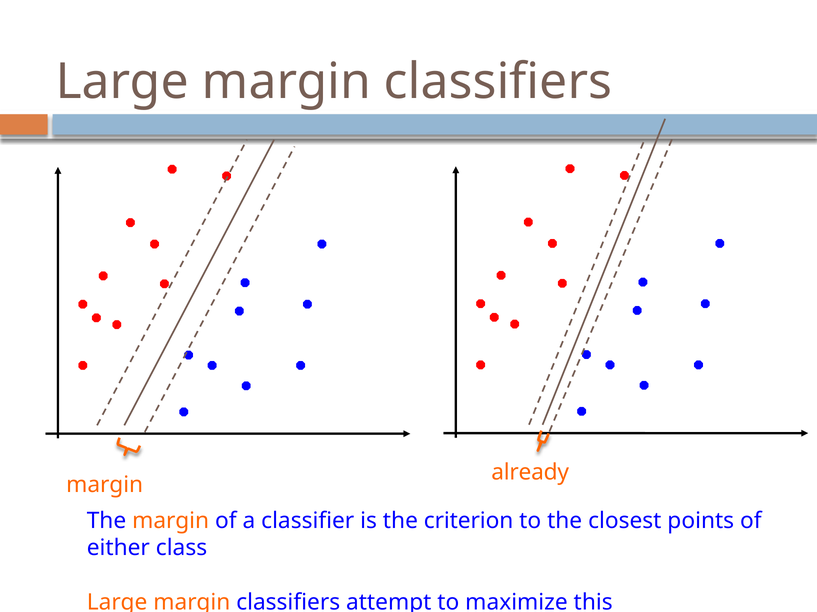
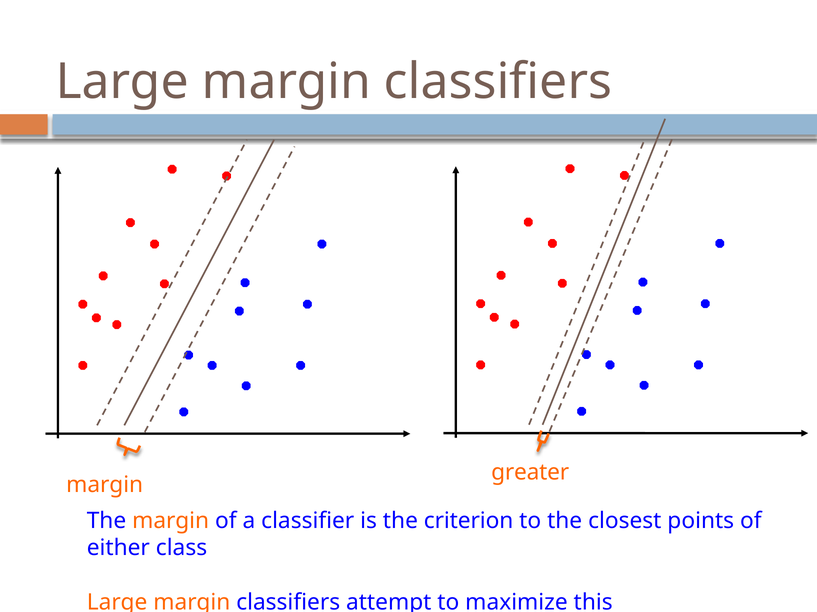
already: already -> greater (530, 473)
